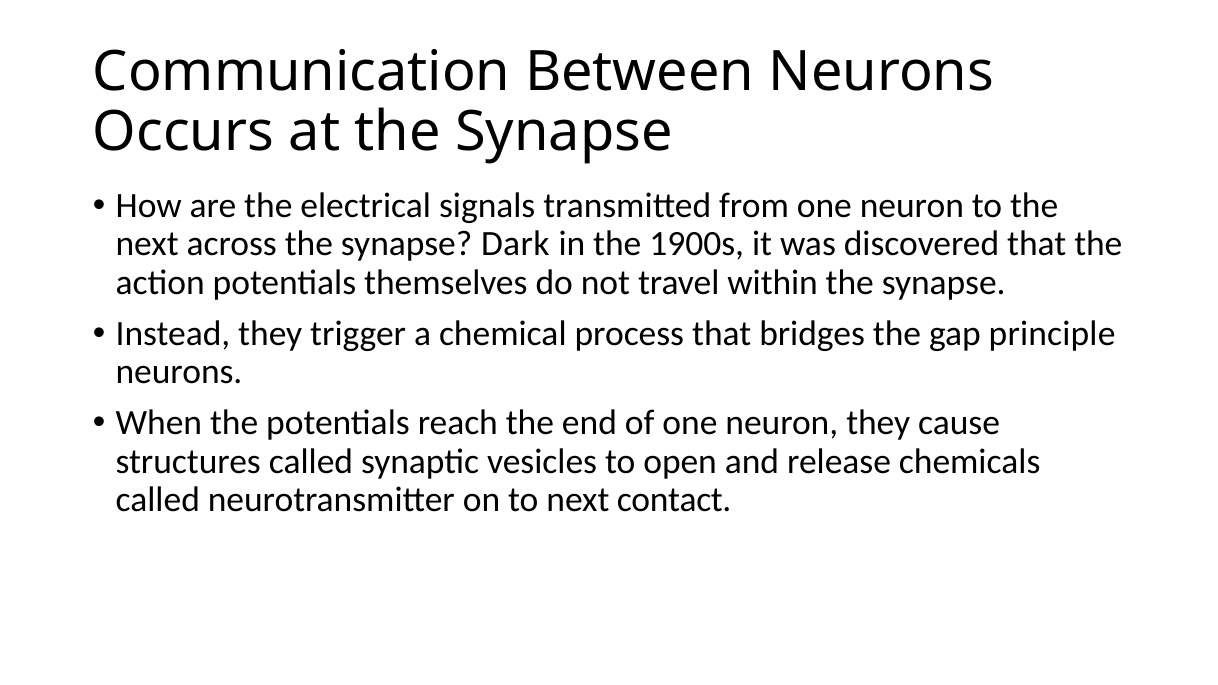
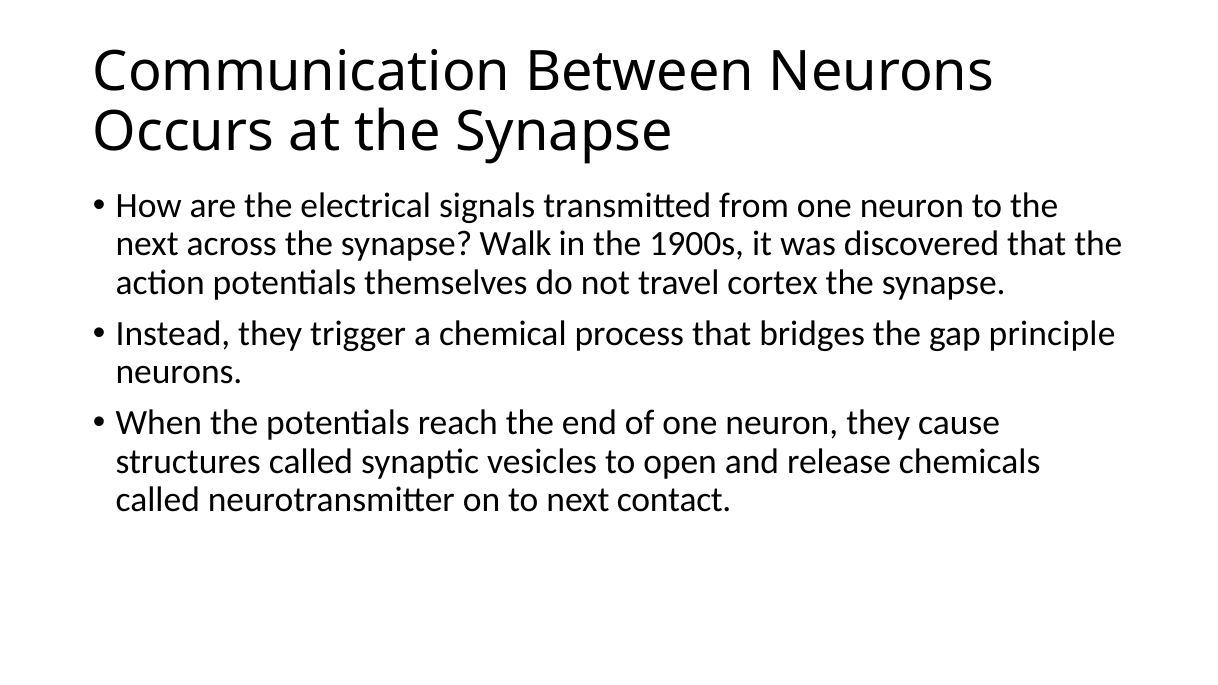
Dark: Dark -> Walk (516, 244)
within: within -> cortex (773, 283)
